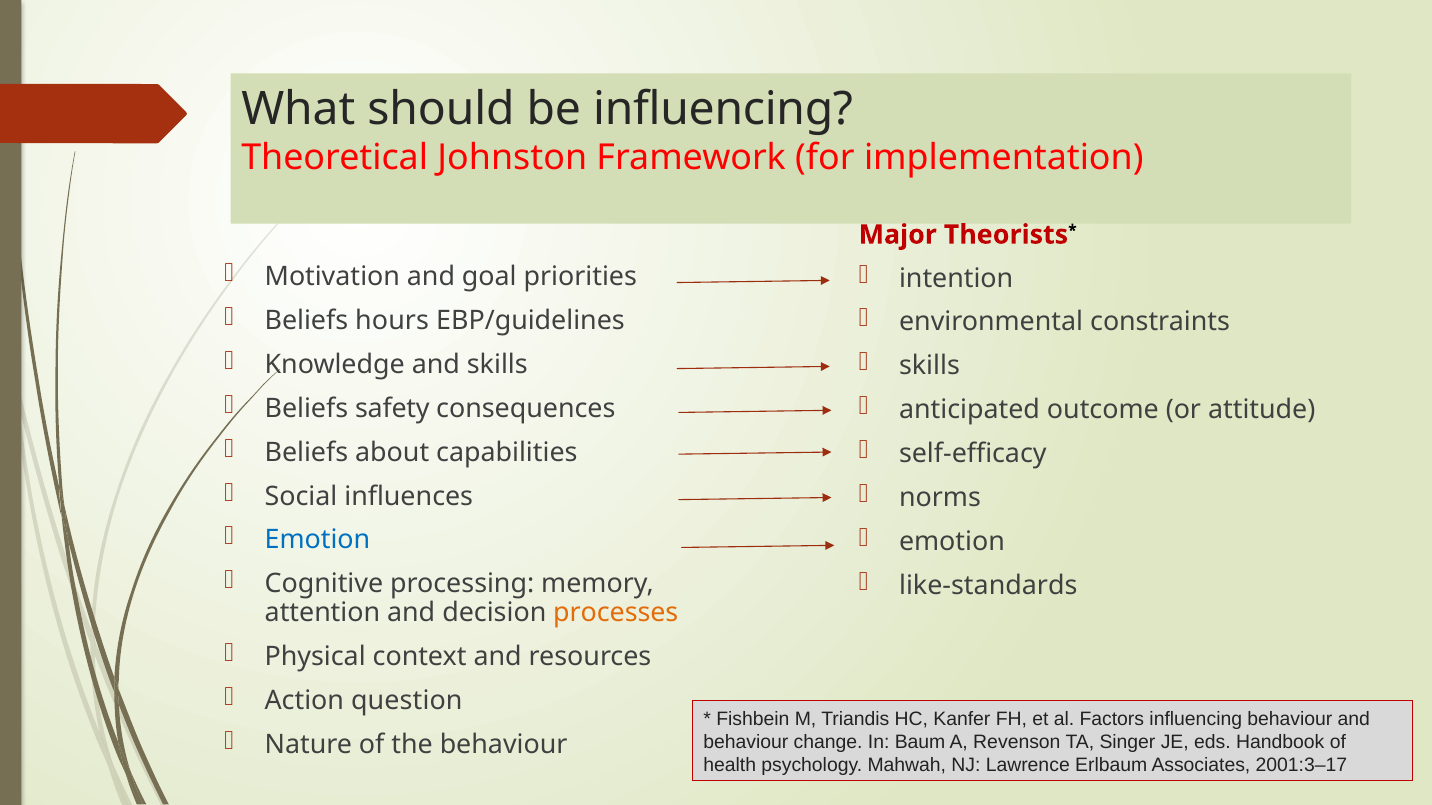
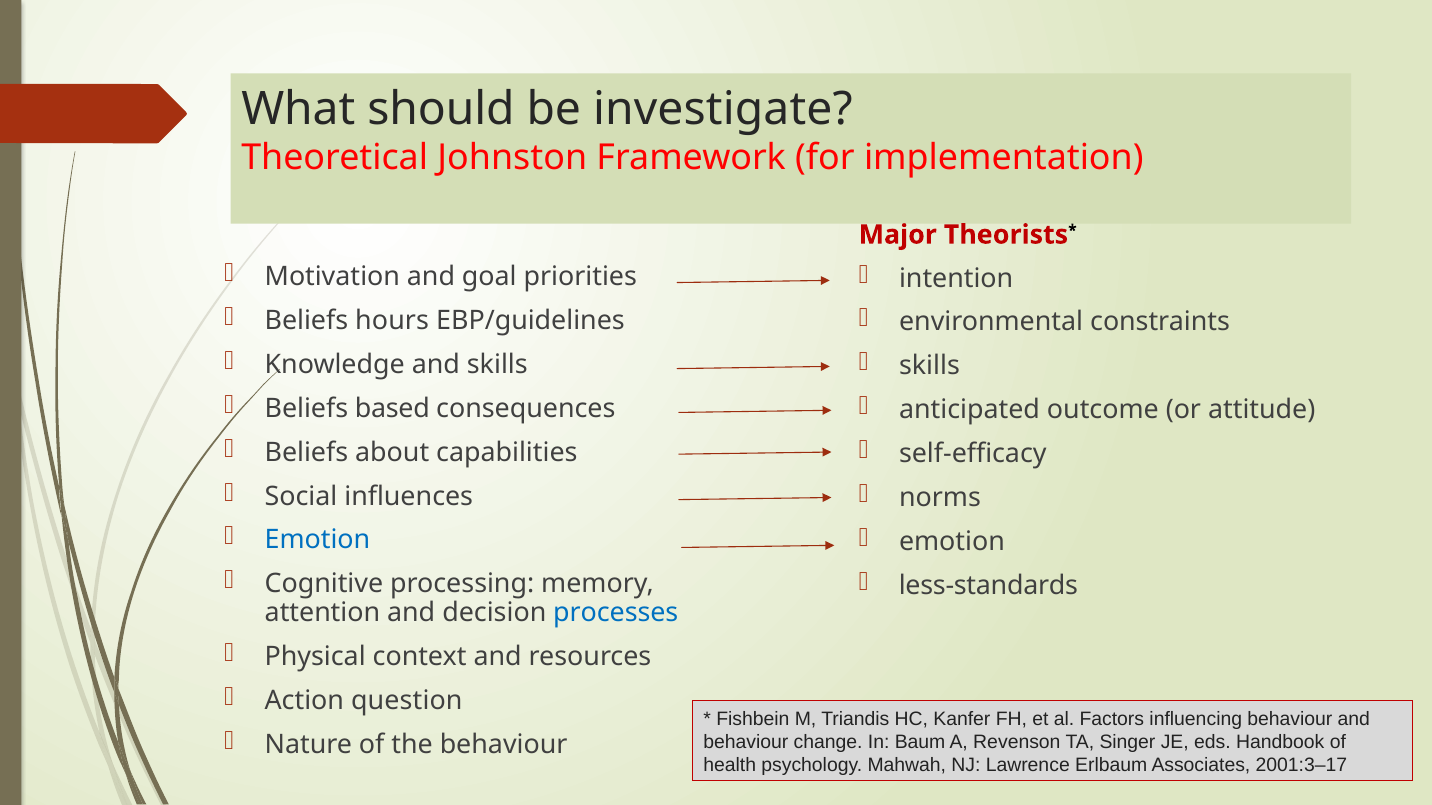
be influencing: influencing -> investigate (723, 110)
safety: safety -> based (392, 409)
like-standards: like-standards -> less-standards (988, 586)
processes colour: orange -> blue (616, 613)
